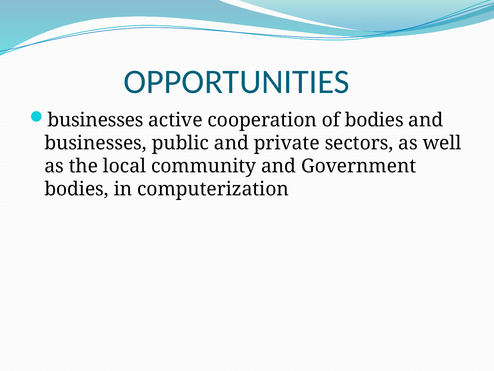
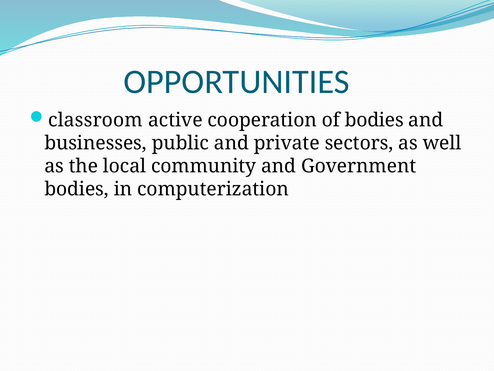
businesses: businesses -> classroom (95, 120)
